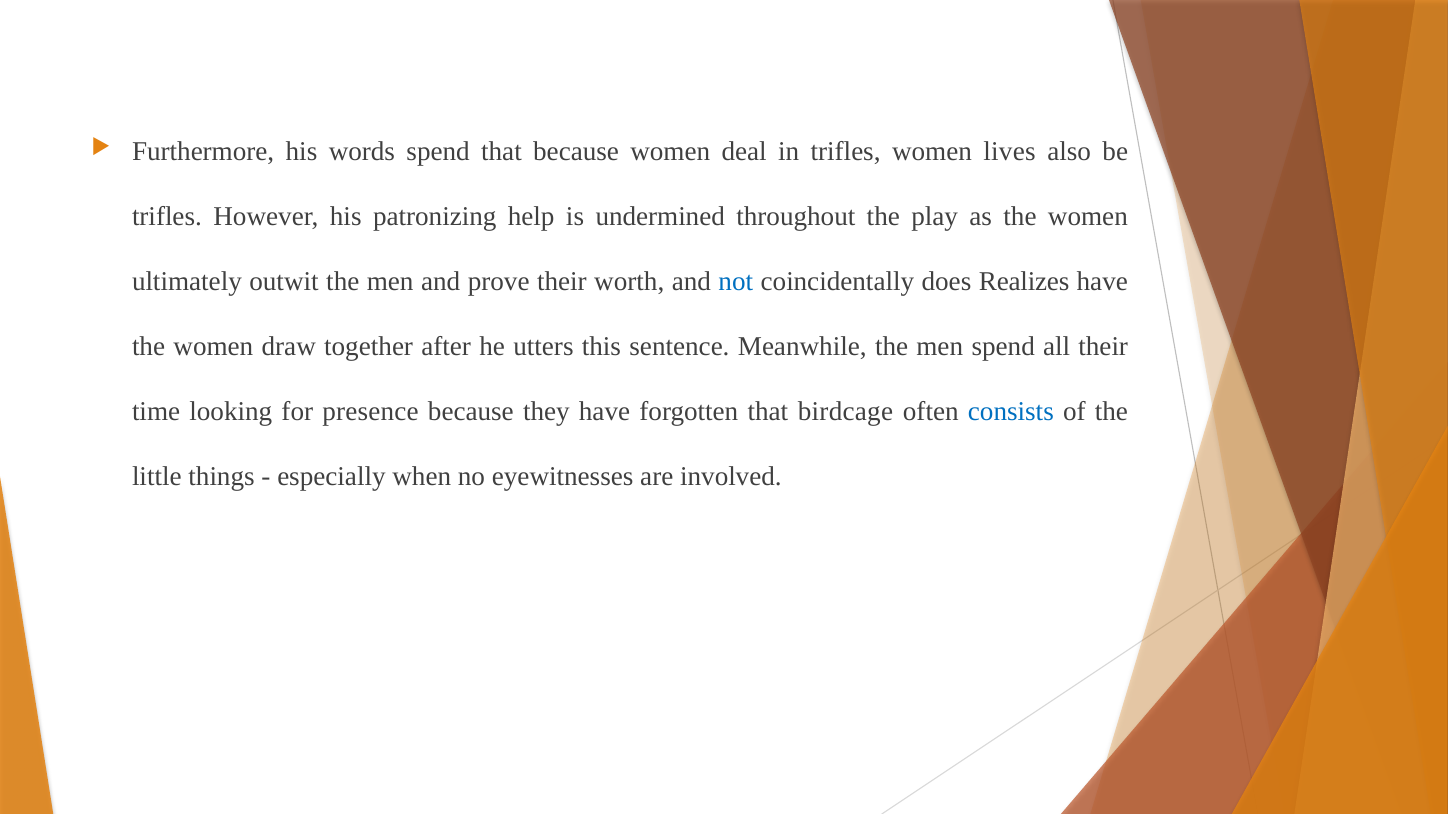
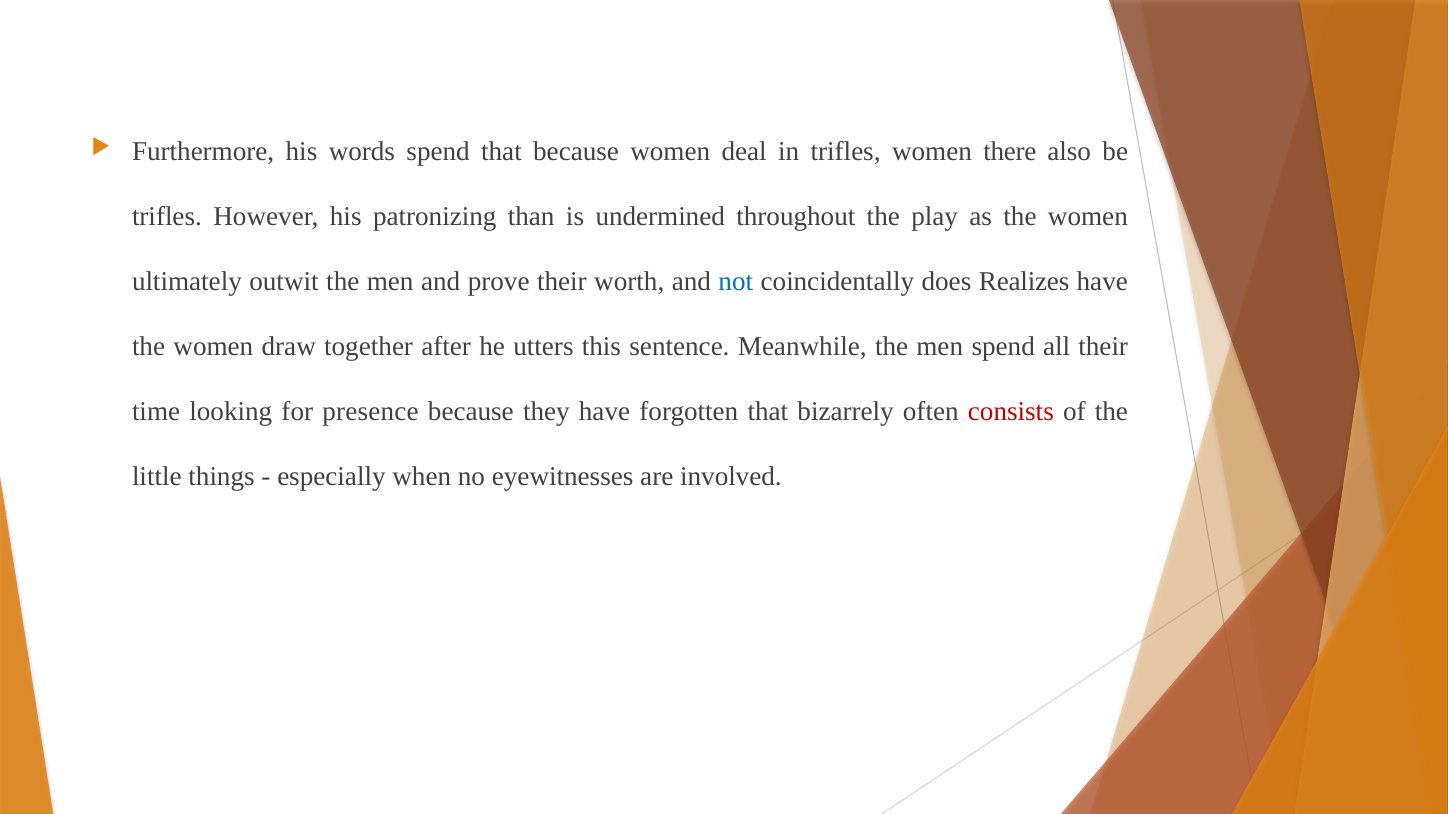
lives: lives -> there (1010, 151)
help: help -> than (531, 216)
birdcage: birdcage -> bizarrely (846, 412)
consists colour: blue -> red (1011, 412)
